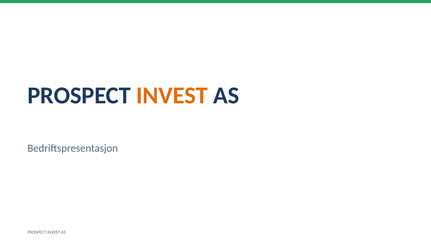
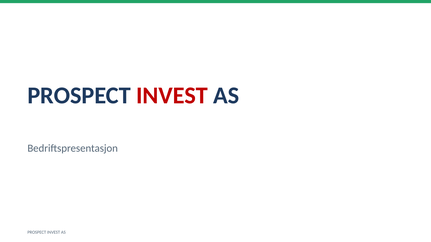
INVEST colour: orange -> red (172, 96)
